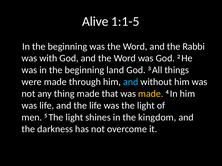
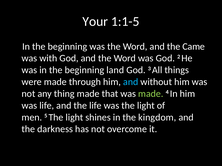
Alive: Alive -> Your (95, 21)
Rabbi: Rabbi -> Came (194, 47)
made colour: yellow -> light green (151, 94)
